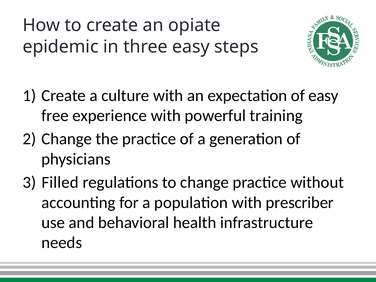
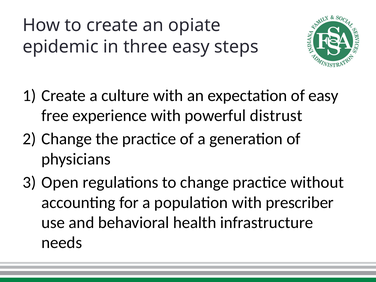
training: training -> distrust (276, 116)
Filled: Filled -> Open (60, 182)
